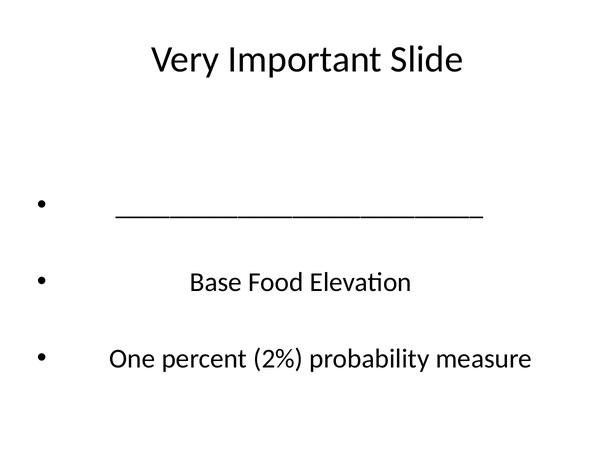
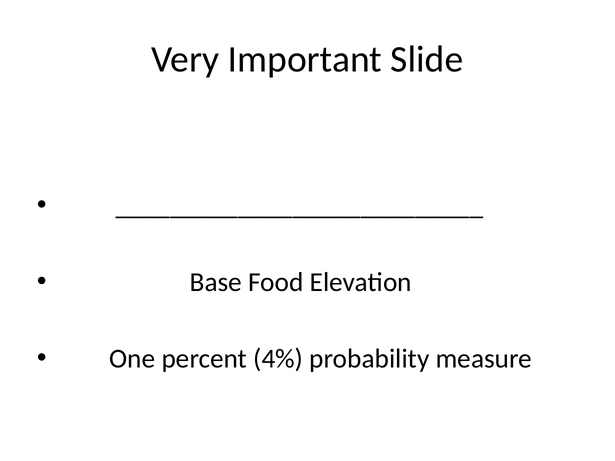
2%: 2% -> 4% (278, 359)
